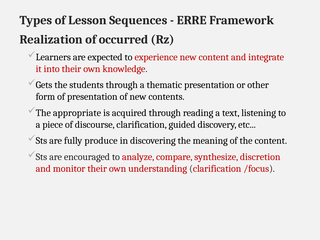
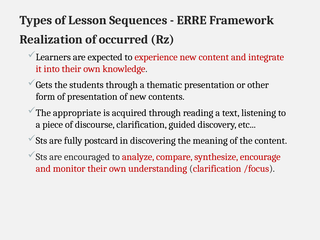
produce: produce -> postcard (101, 141)
discretion: discretion -> encourage (260, 157)
